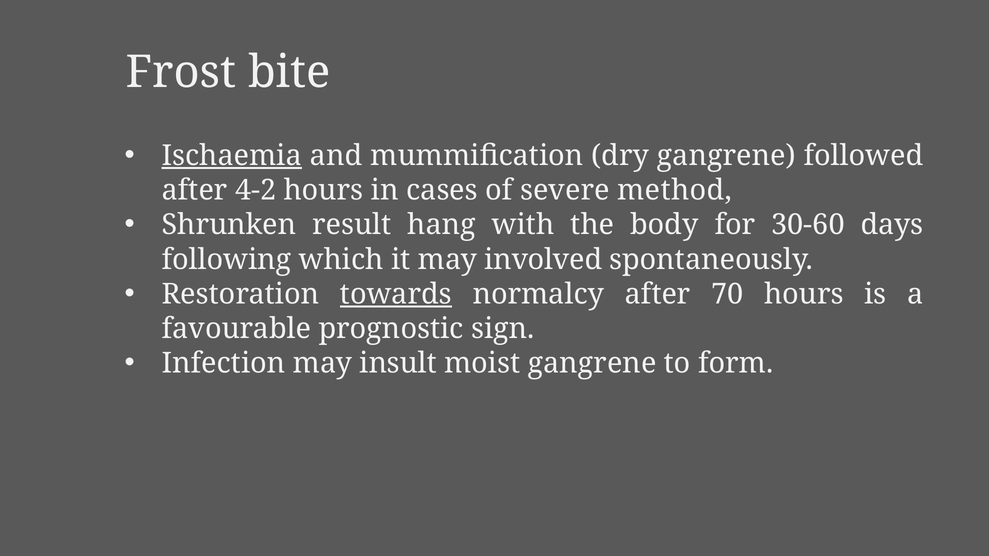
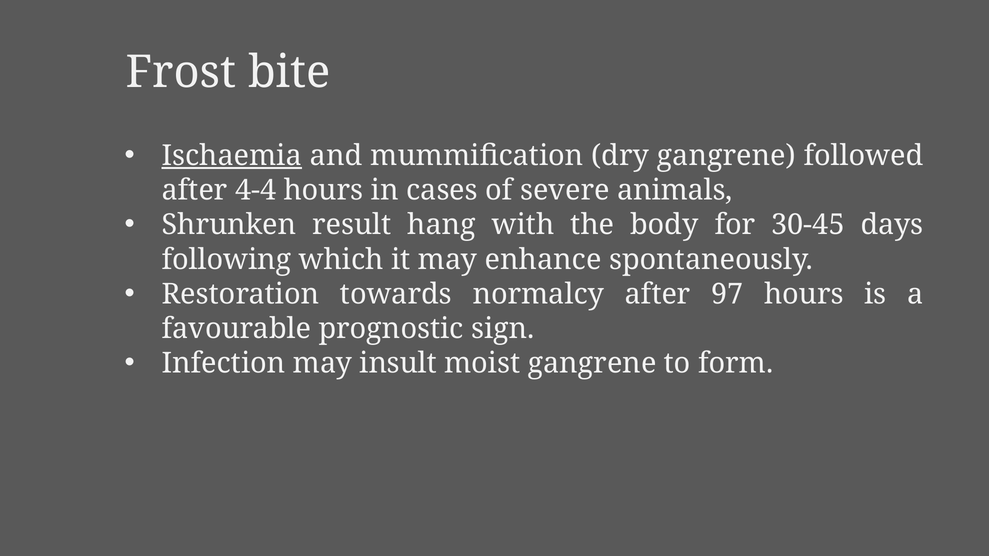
4-2: 4-2 -> 4-4 (256, 190)
method: method -> animals (675, 190)
30-60: 30-60 -> 30-45 (808, 225)
involved: involved -> enhance (543, 260)
towards underline: present -> none (396, 294)
70: 70 -> 97 (727, 294)
